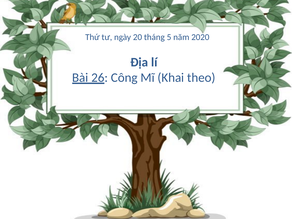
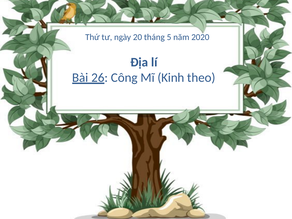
Khai: Khai -> Kinh (171, 78)
